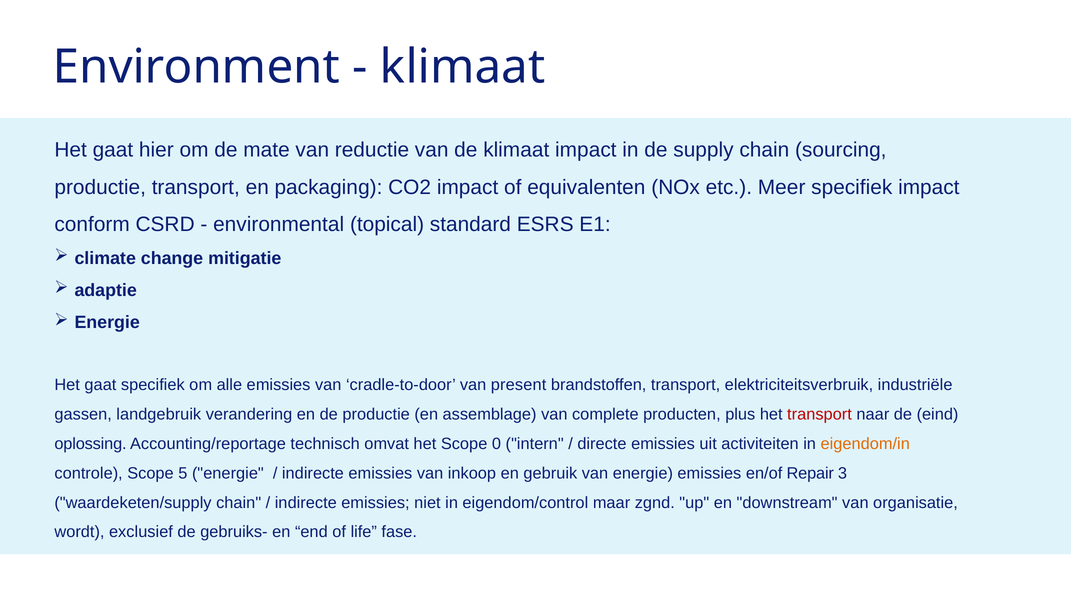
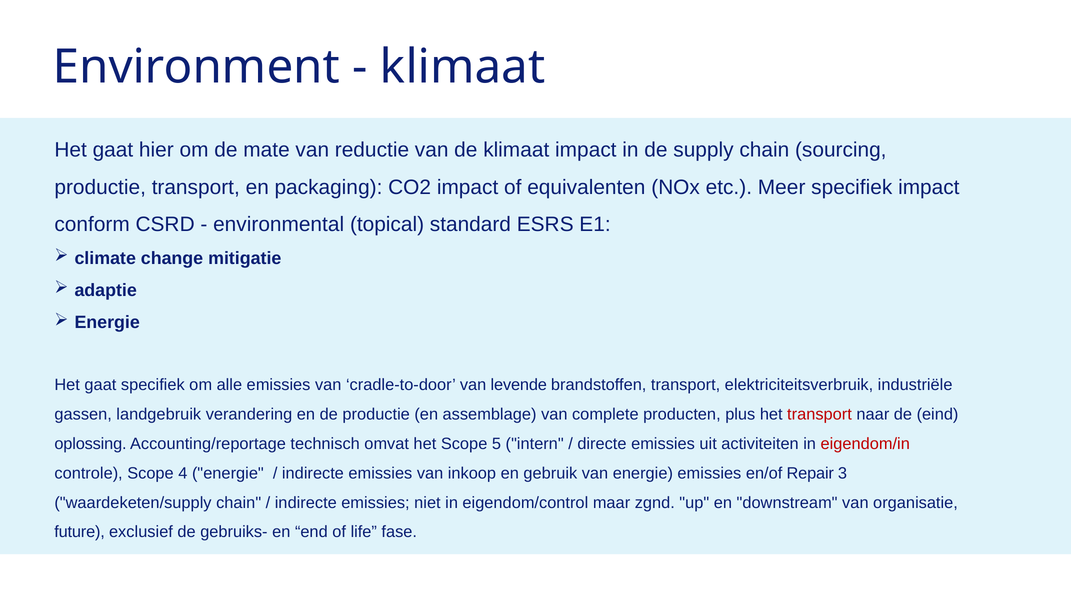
present: present -> levende (519, 385)
0: 0 -> 5 (496, 444)
eigendom/in colour: orange -> red (865, 444)
5: 5 -> 4 (183, 474)
wordt: wordt -> future (80, 533)
